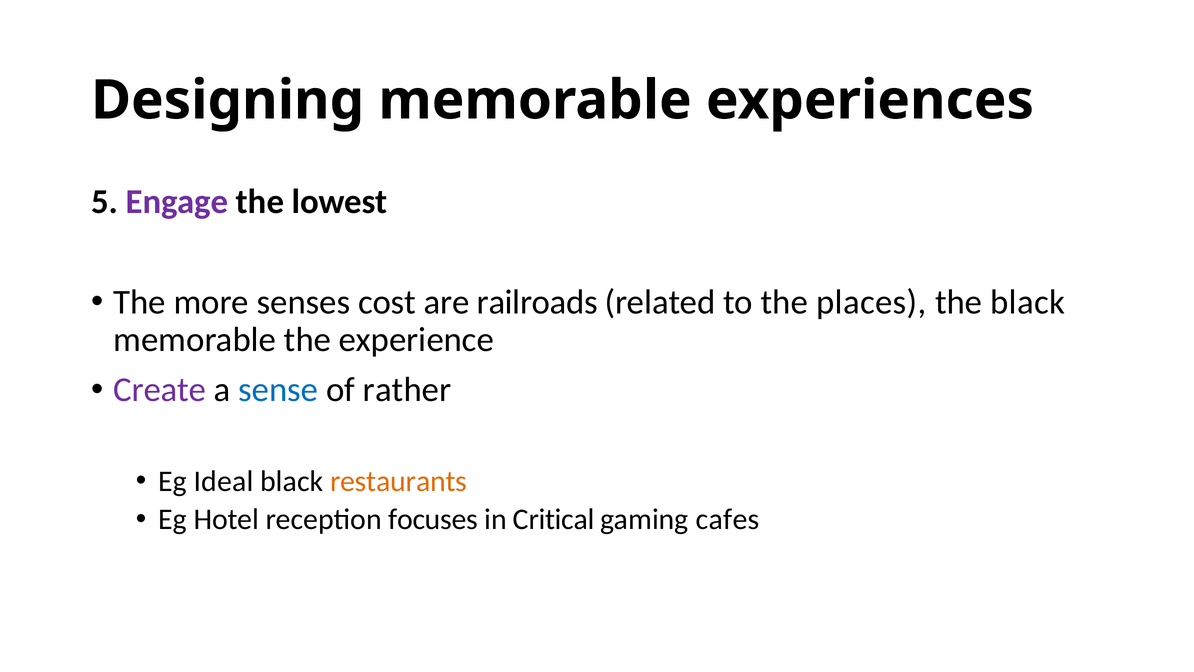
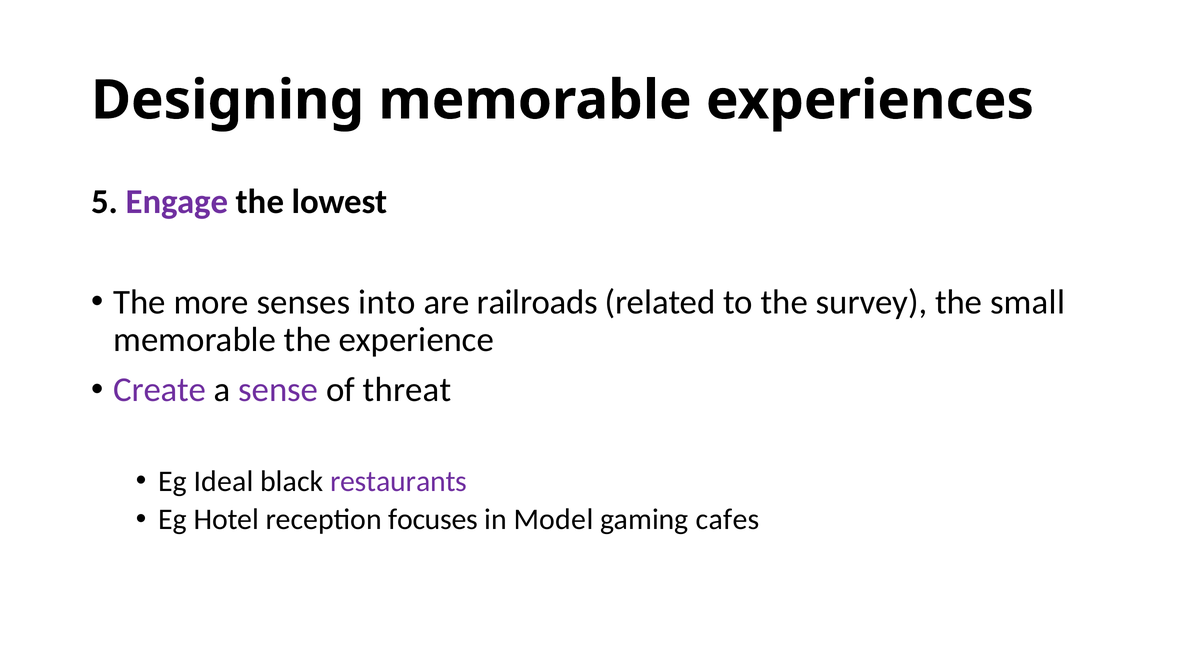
cost: cost -> into (387, 302)
places: places -> survey (872, 302)
the black: black -> small (1028, 302)
sense colour: blue -> purple (278, 390)
rather: rather -> threat (407, 390)
restaurants colour: orange -> purple (399, 481)
Critical: Critical -> Model (554, 519)
